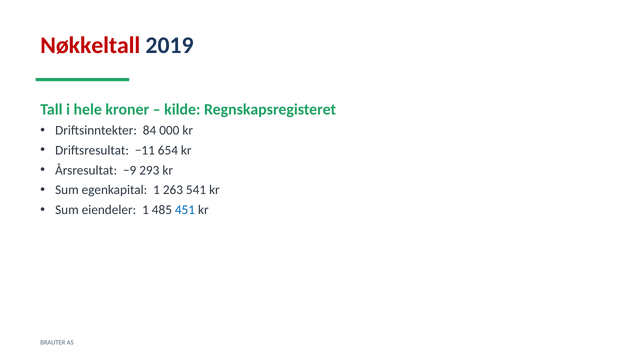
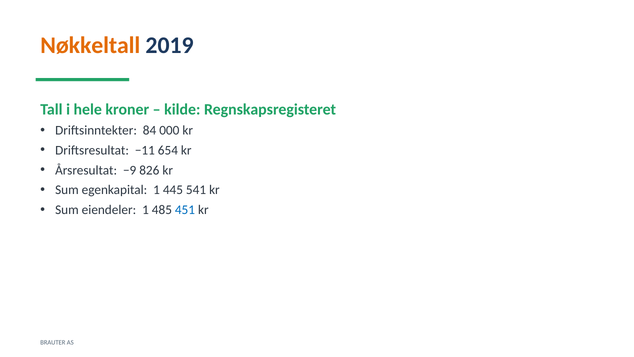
Nøkkeltall colour: red -> orange (90, 45)
293: 293 -> 826 (149, 170)
263: 263 -> 445 (173, 190)
